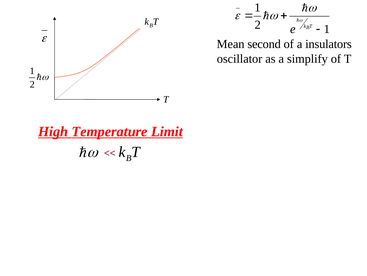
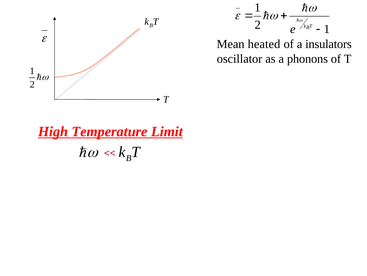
second: second -> heated (264, 44)
simplify: simplify -> phonons (307, 59)
